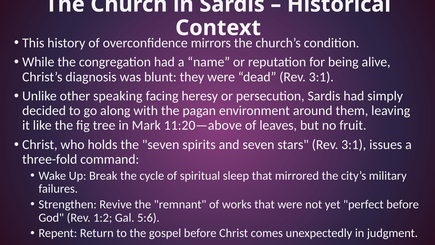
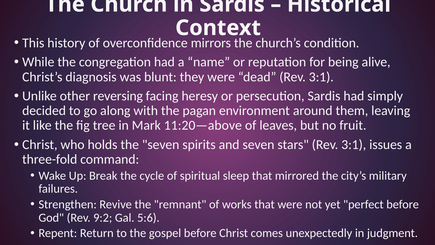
speaking: speaking -> reversing (118, 96)
1:2: 1:2 -> 9:2 (103, 217)
